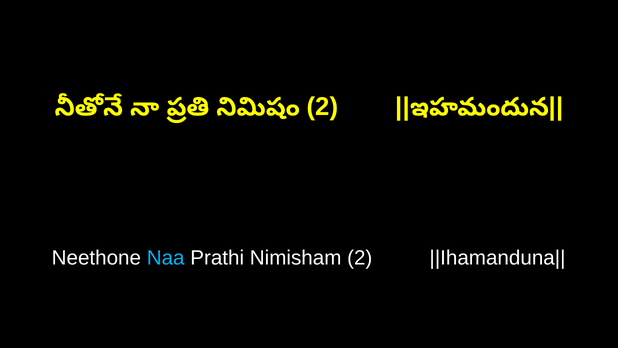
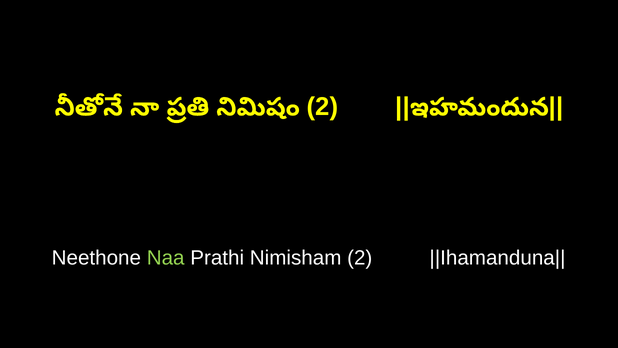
Naa colour: light blue -> light green (166, 258)
